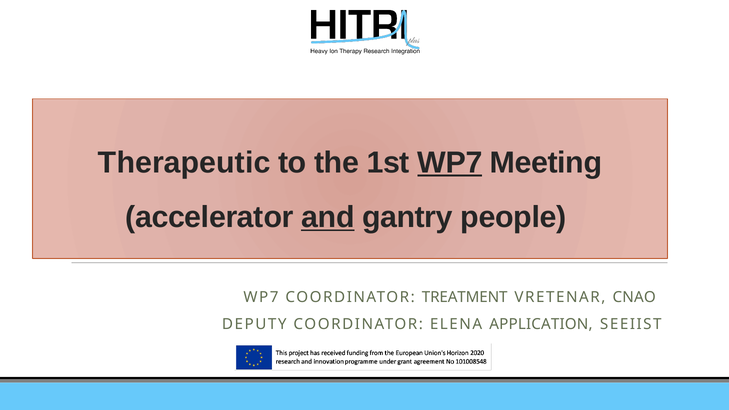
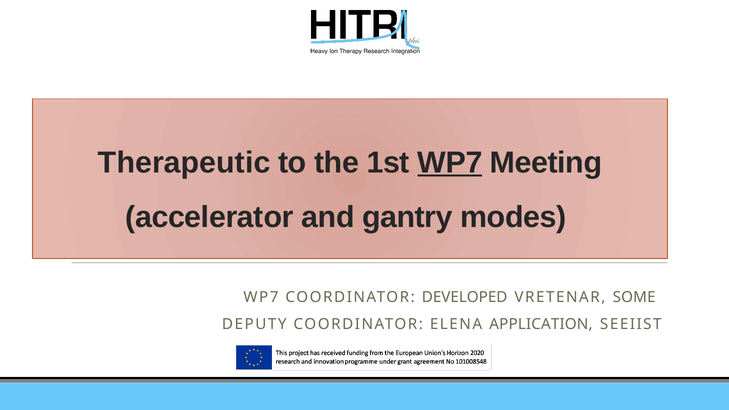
and underline: present -> none (328, 217)
people: people -> modes (513, 217)
TREATMENT: TREATMENT -> DEVELOPED (465, 297)
CNAO: CNAO -> SOME (634, 297)
